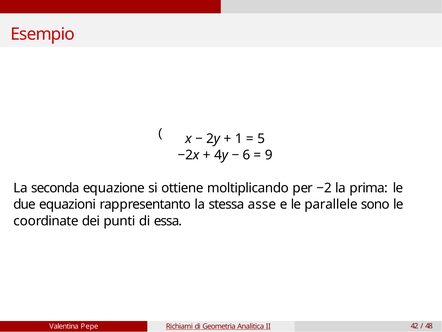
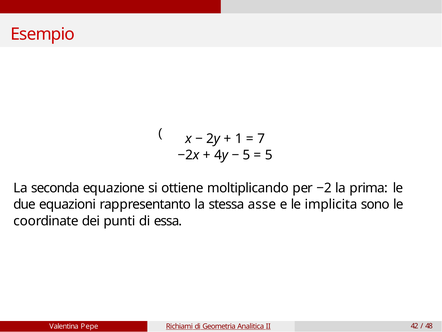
5: 5 -> 7 (261, 139)
6: 6 -> 5 (246, 155)
9: 9 -> 5 (269, 155)
parallele: parallele -> implicita (331, 204)
